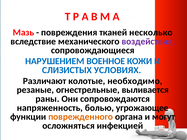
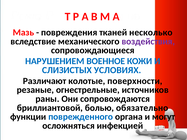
необходимо: необходимо -> поверхности (135, 81)
выливается: выливается -> источников (145, 90)
напряженность: напряженность -> бриллиантовой (50, 108)
угрожающее: угрожающее -> обязательно (142, 108)
поврежденного colour: orange -> blue (81, 117)
